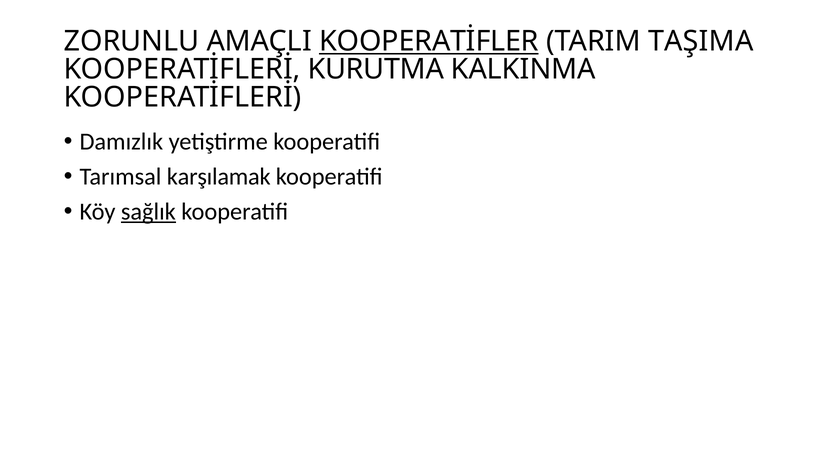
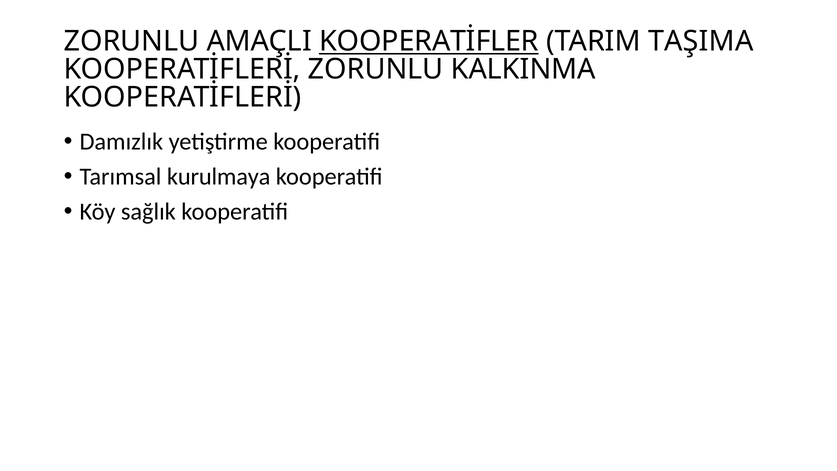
KOOPERATİFLERİ KURUTMA: KURUTMA -> ZORUNLU (376, 69)
karşılamak: karşılamak -> kurulmaya (219, 177)
sağlık underline: present -> none (148, 212)
